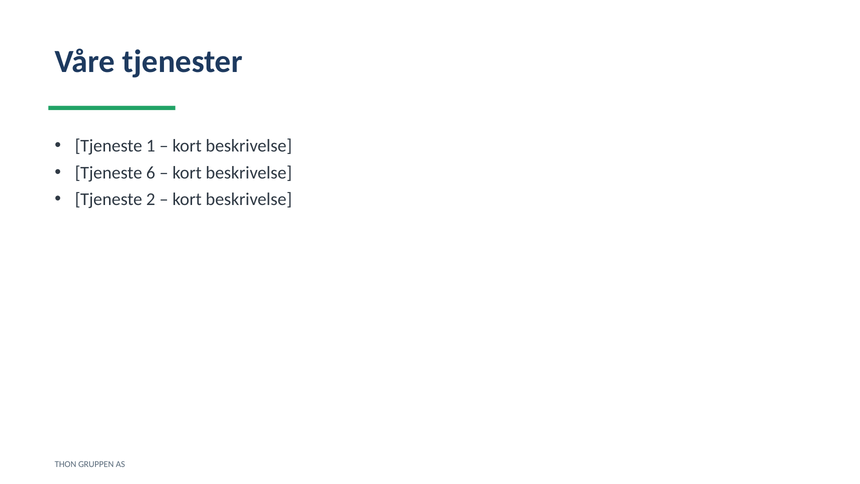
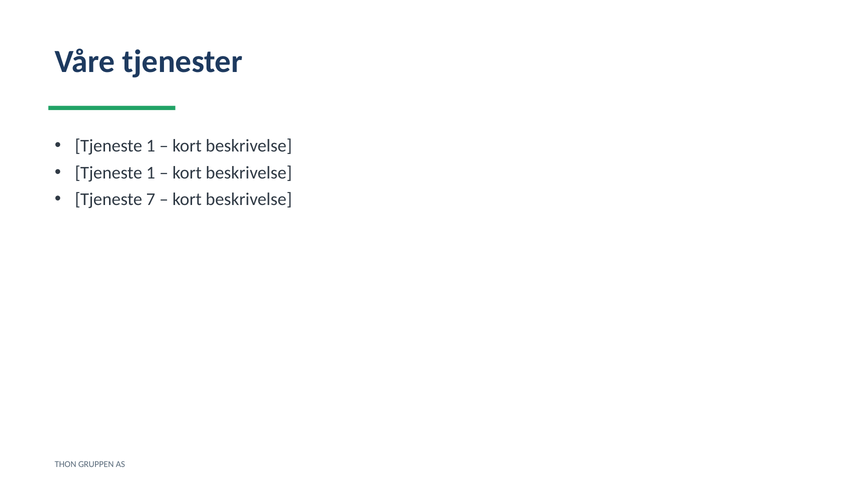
6: 6 -> 1 (151, 173)
2: 2 -> 7 (151, 199)
